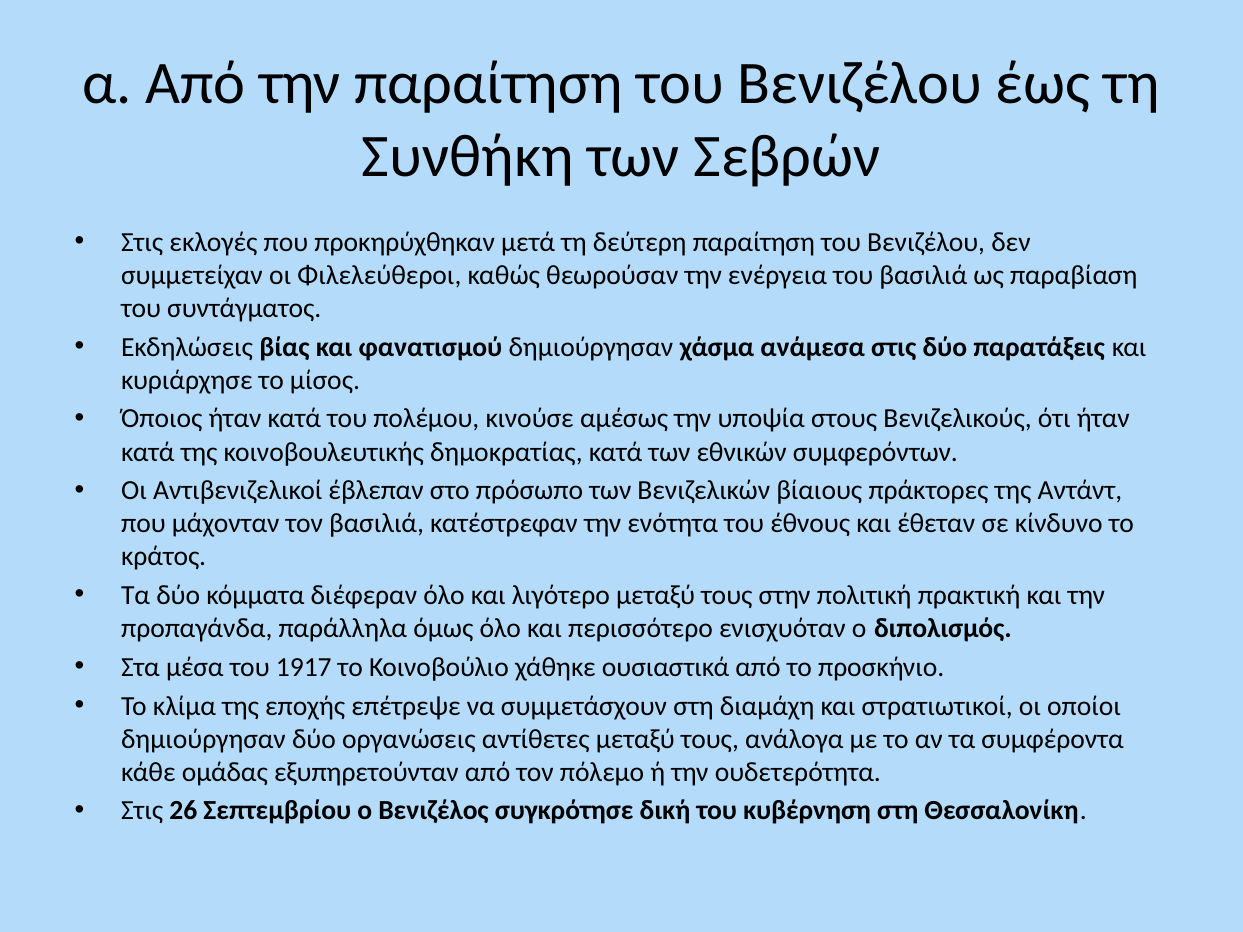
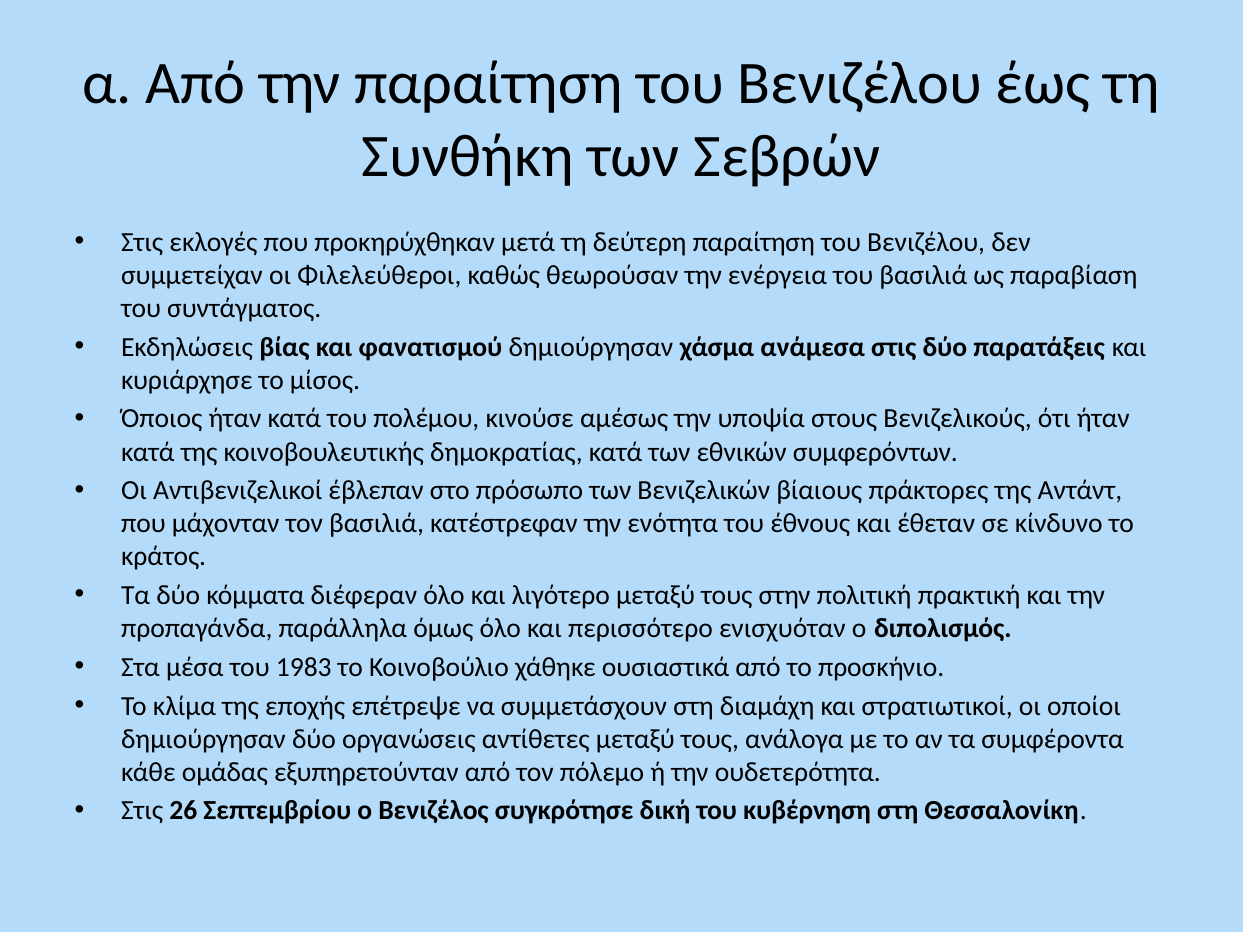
1917: 1917 -> 1983 (304, 667)
